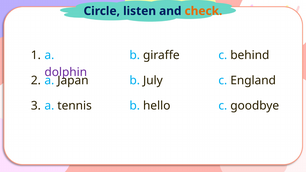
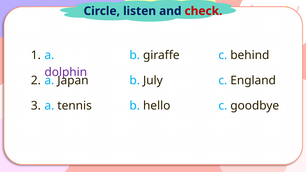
check colour: orange -> red (203, 11)
